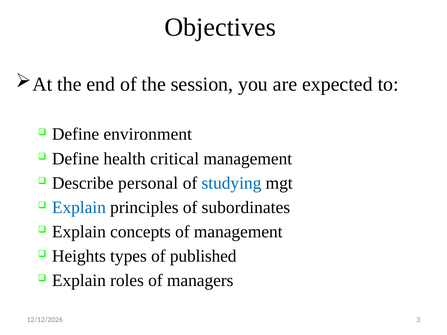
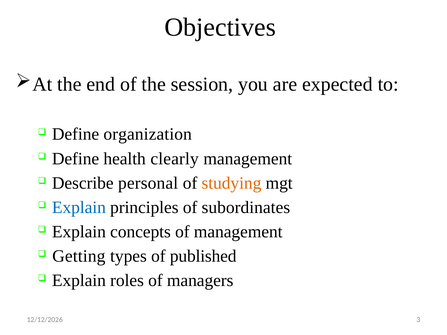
environment: environment -> organization (148, 134)
critical: critical -> clearly (175, 159)
studying colour: blue -> orange (231, 183)
Heights: Heights -> Getting (79, 256)
